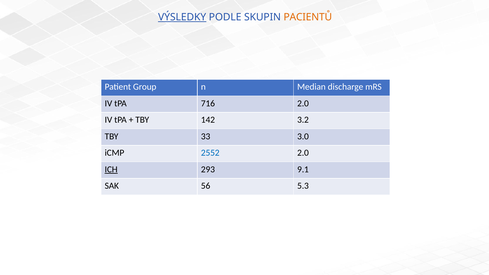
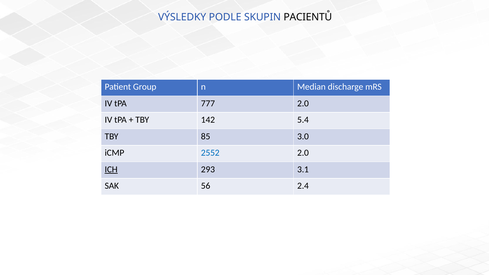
VÝSLEDKY underline: present -> none (182, 17)
PACIENTŮ colour: orange -> black (308, 17)
716: 716 -> 777 (208, 103)
3.2: 3.2 -> 5.4 (303, 120)
33: 33 -> 85 (206, 136)
9.1: 9.1 -> 3.1 (303, 169)
5.3: 5.3 -> 2.4 (303, 186)
